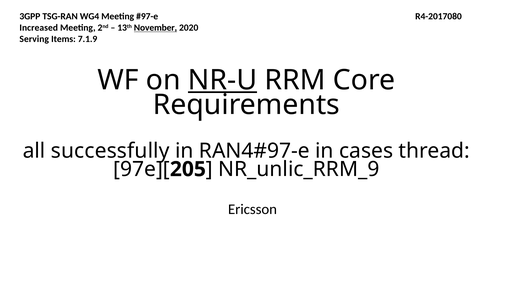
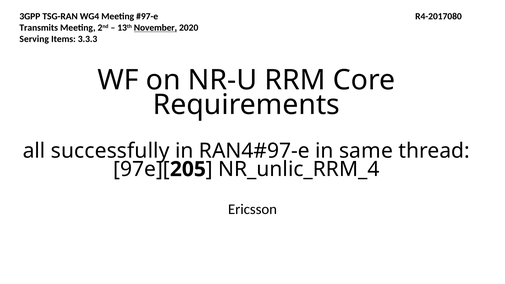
Increased: Increased -> Transmits (39, 28)
7.1.9: 7.1.9 -> 3.3.3 (88, 39)
NR-U underline: present -> none (223, 80)
cases: cases -> same (366, 151)
NR_unlic_RRM_9: NR_unlic_RRM_9 -> NR_unlic_RRM_4 (299, 169)
